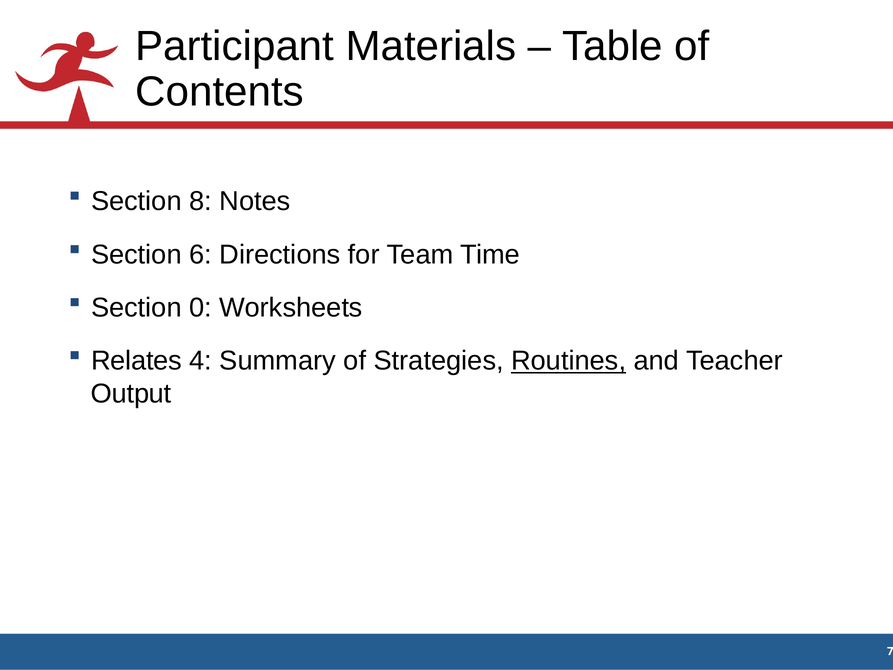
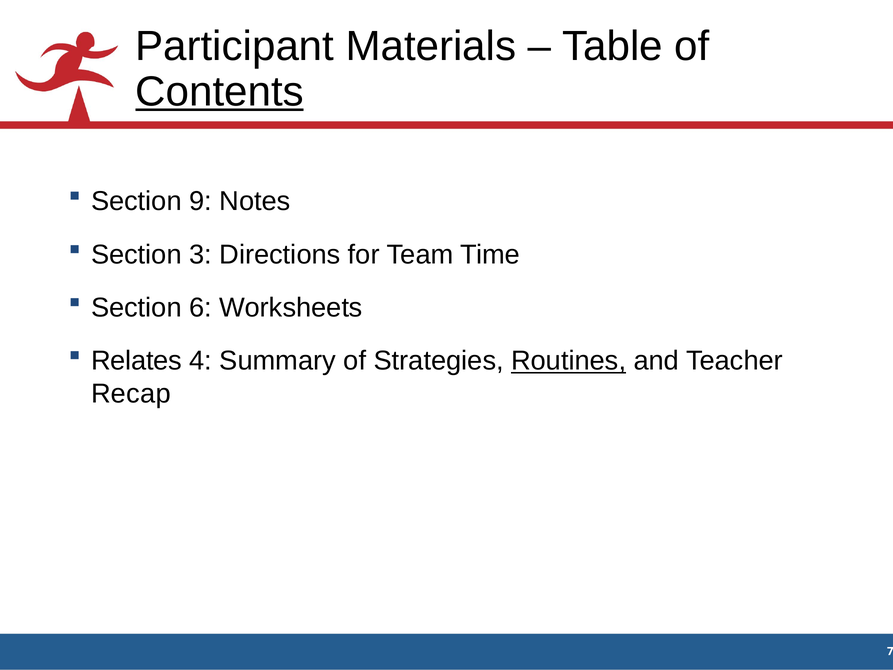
Contents underline: none -> present (220, 92)
8: 8 -> 9 (201, 201)
6: 6 -> 3 (201, 254)
0: 0 -> 6 (201, 308)
Output: Output -> Recap (131, 394)
